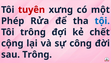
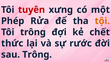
tội colour: blue -> orange (102, 21)
cộng: cộng -> thức (12, 43)
công: công -> rước (81, 43)
